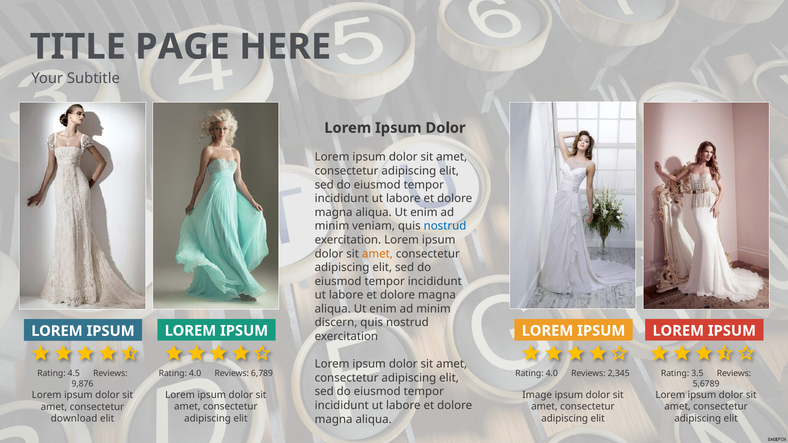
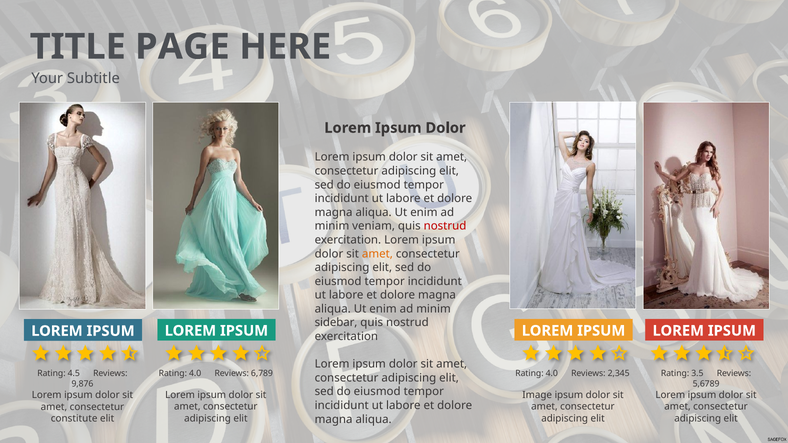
nostrud colour: blue -> red (445, 226)
discern: discern -> sidebar (336, 323)
download: download -> constitute (74, 419)
